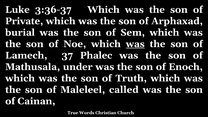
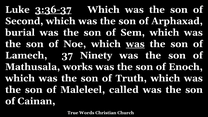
3:36-37 underline: none -> present (53, 10)
Private: Private -> Second (24, 21)
Phalec: Phalec -> Ninety (96, 55)
under: under -> works (78, 67)
